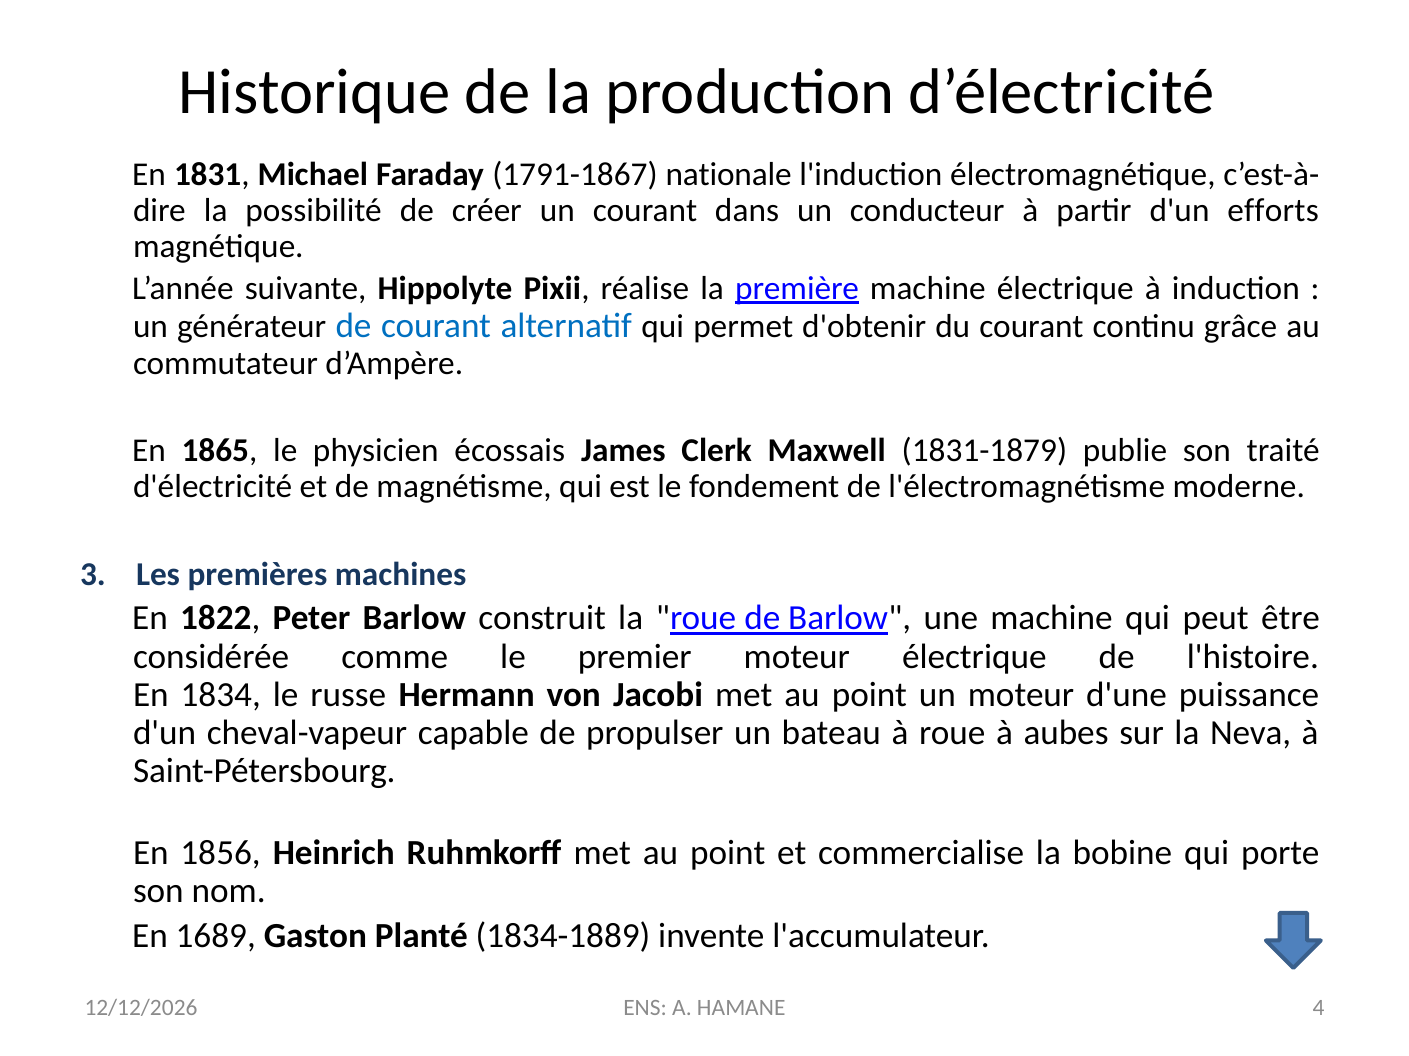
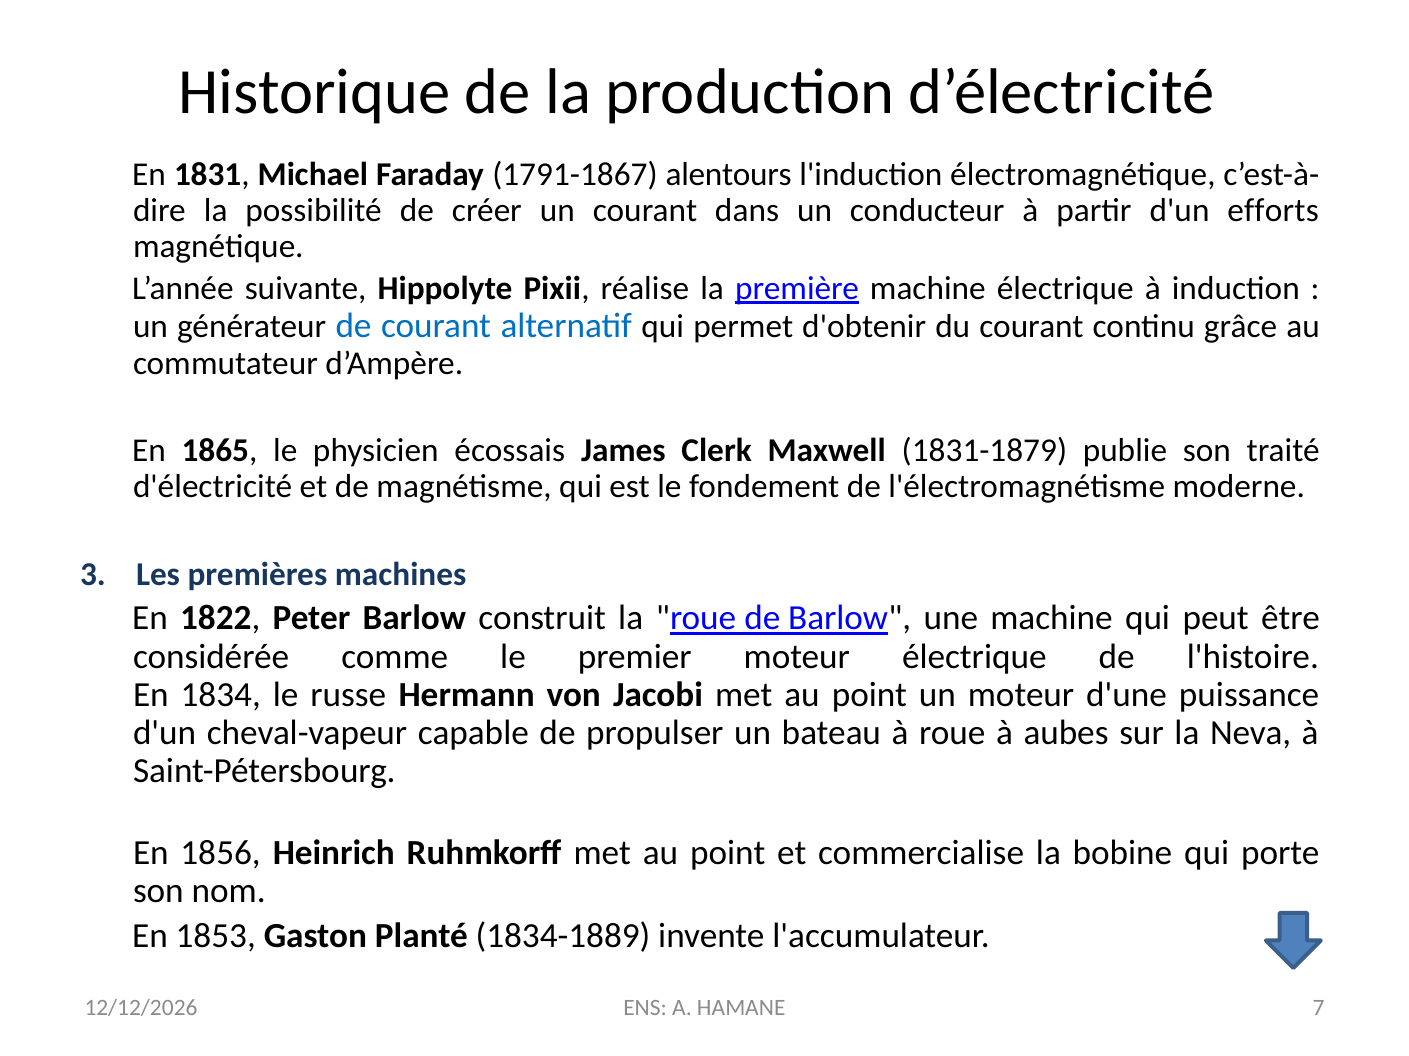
nationale: nationale -> alentours (729, 174)
1689: 1689 -> 1853 (216, 936)
4: 4 -> 7 (1319, 1009)
